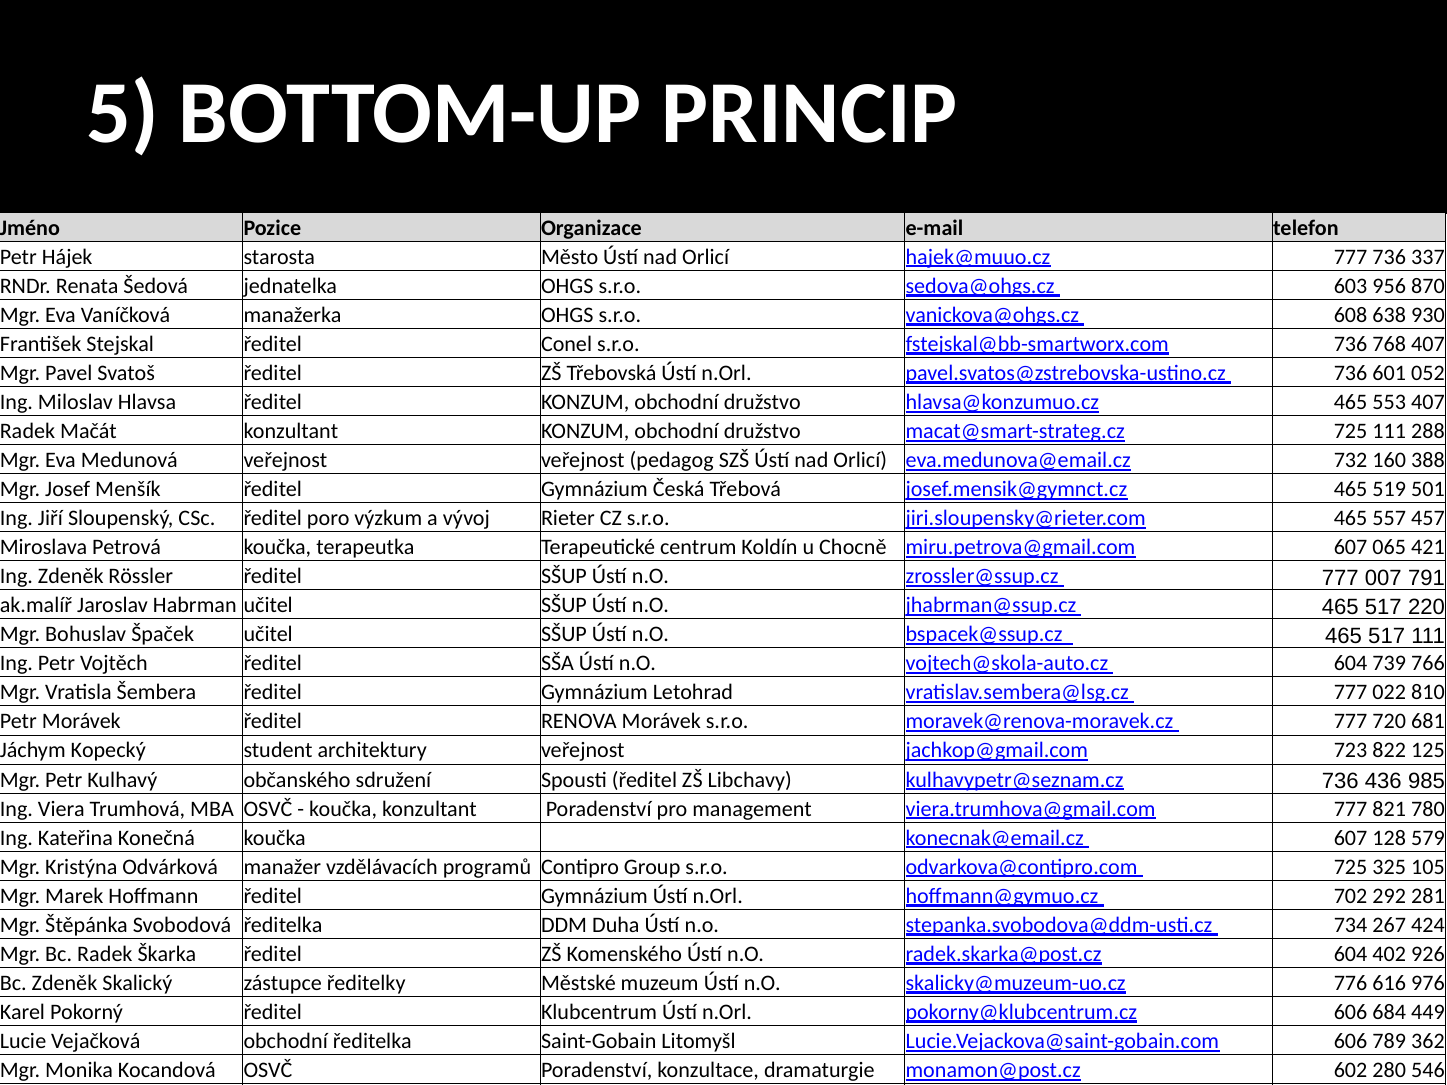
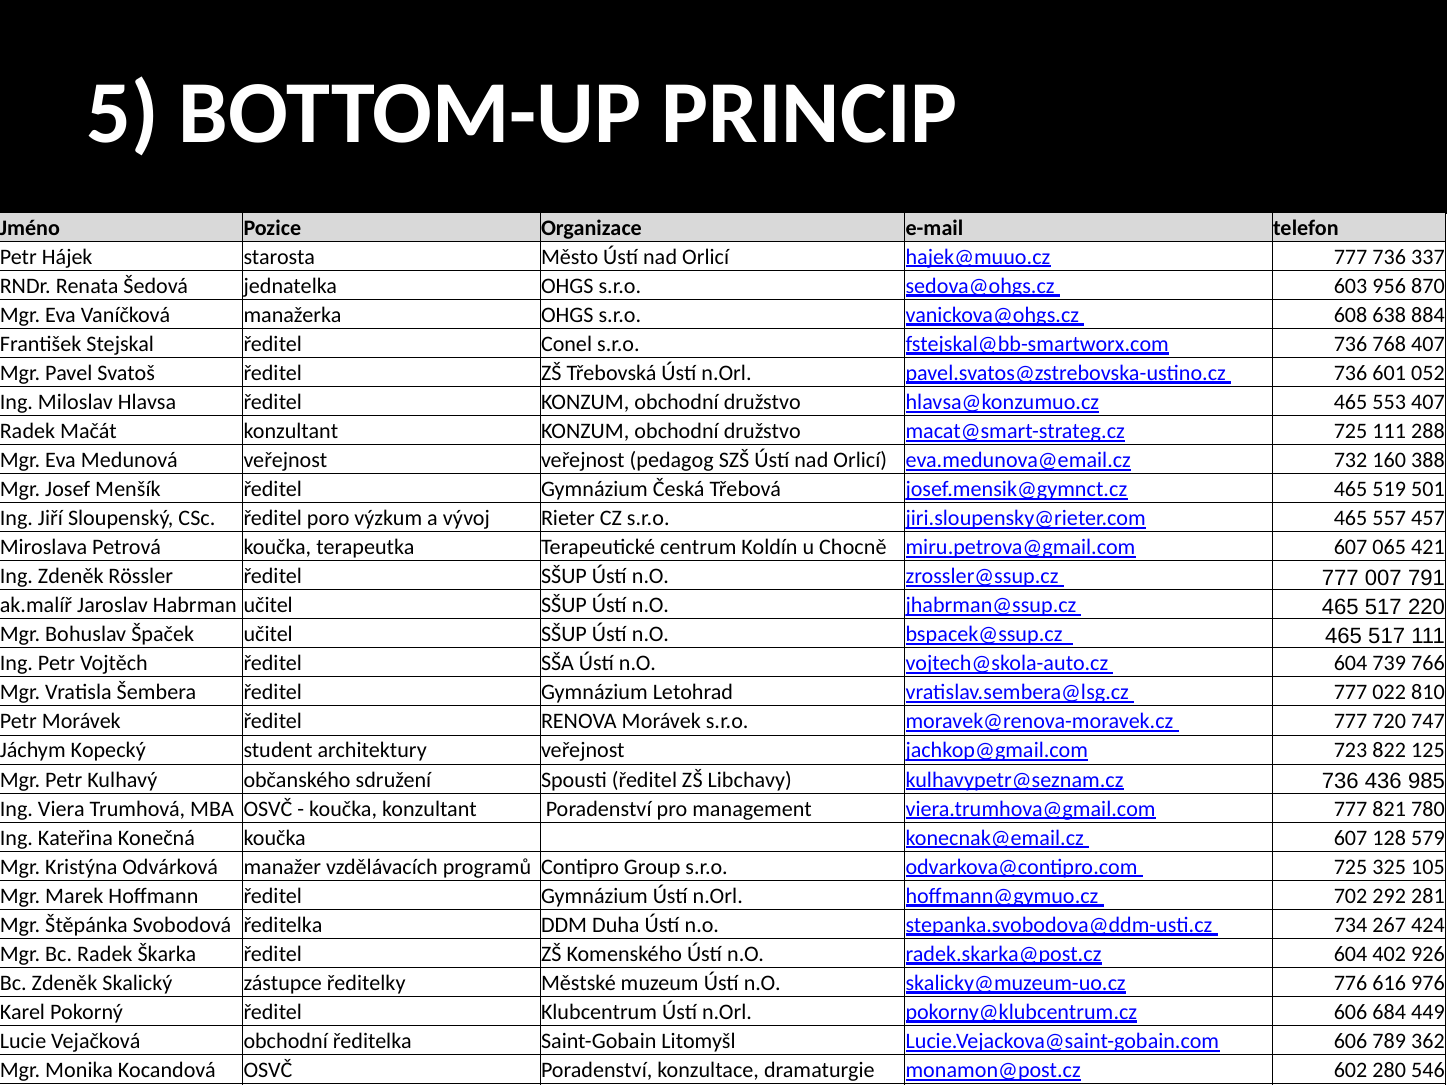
930: 930 -> 884 (1428, 315)
681: 681 -> 747 (1428, 722)
